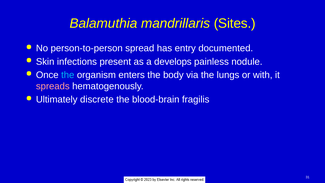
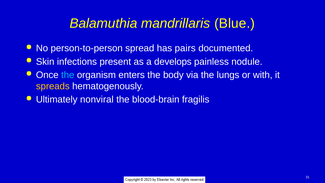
Sites: Sites -> Blue (235, 23)
entry: entry -> pairs (185, 48)
spreads colour: pink -> yellow (53, 86)
discrete: discrete -> nonviral (97, 100)
